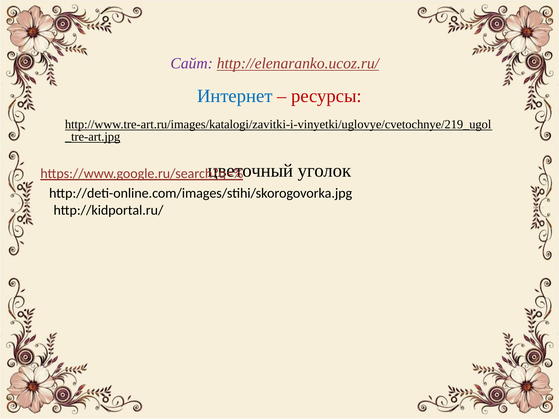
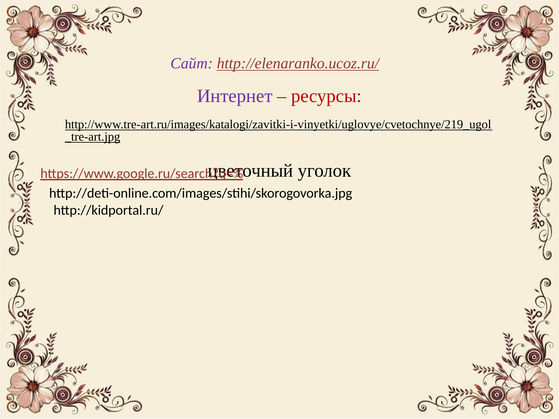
Интернет colour: blue -> purple (235, 96)
